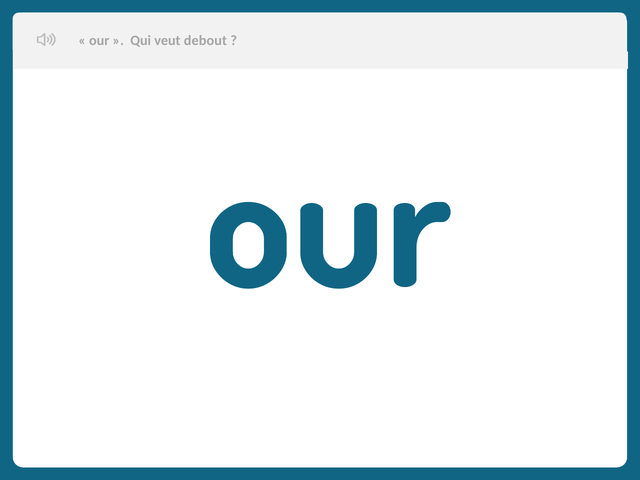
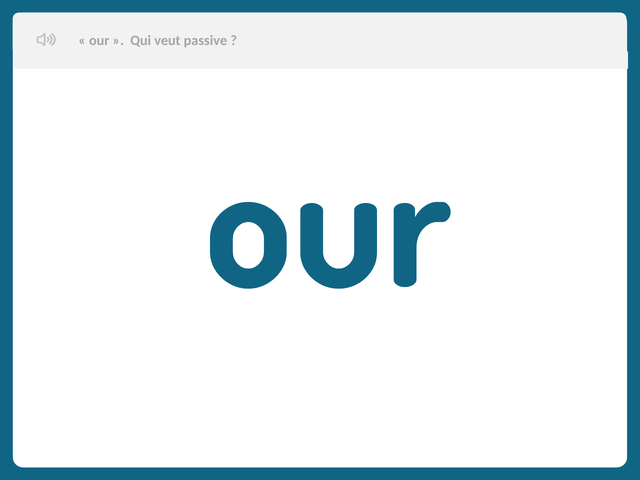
debout: debout -> passive (205, 40)
